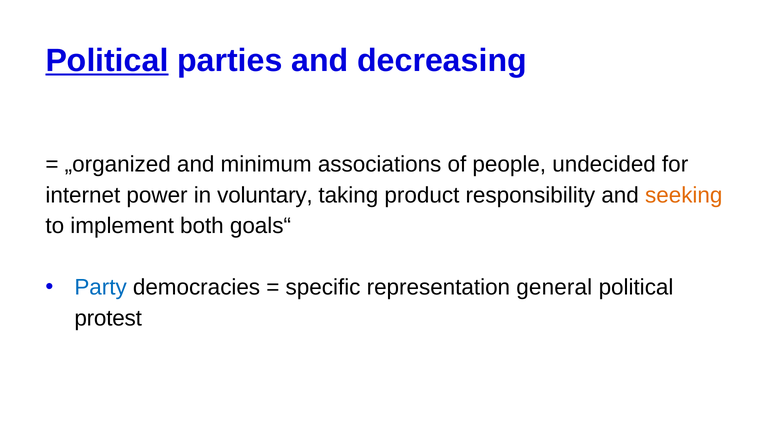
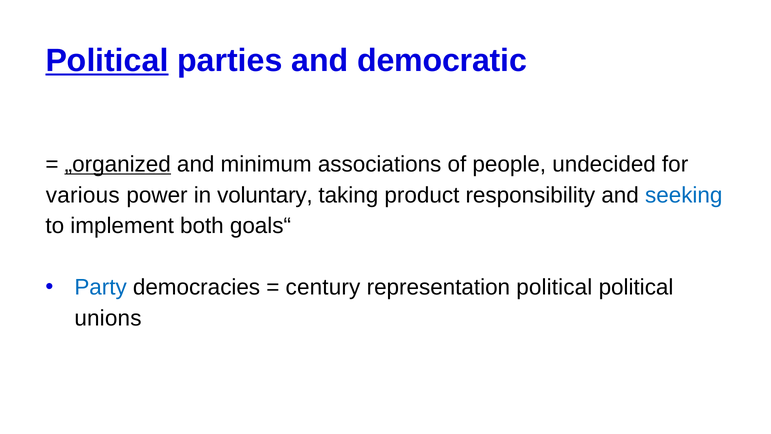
decreasing: decreasing -> democratic (442, 61)
„organized underline: none -> present (118, 164)
internet: internet -> various (83, 195)
seeking colour: orange -> blue (684, 195)
specific: specific -> century (323, 287)
representation general: general -> political (554, 287)
protest: protest -> unions (108, 318)
